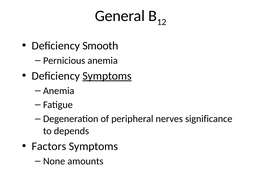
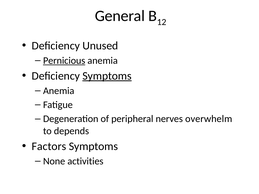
Smooth: Smooth -> Unused (100, 46)
Pernicious underline: none -> present (64, 61)
significance: significance -> overwhelm (209, 119)
amounts: amounts -> activities (85, 161)
